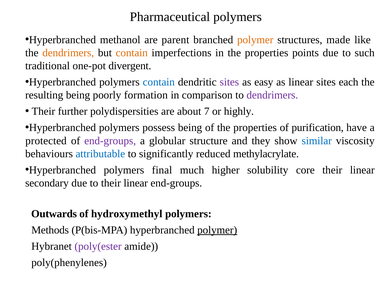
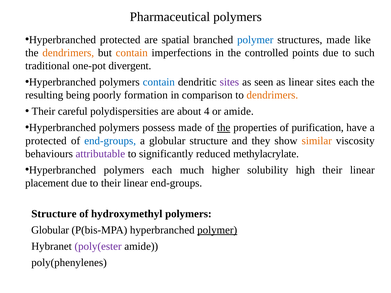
Hyperbranched methanol: methanol -> protected (120, 40)
parent: parent -> spatial (176, 40)
polymer colour: orange -> blue (255, 40)
in the properties: properties -> controlled (267, 53)
easy: easy -> seen (264, 82)
dendrimers colour: purple -> orange (272, 95)
further: further -> careful (73, 111)
7: 7 -> 4 (207, 111)
or highly: highly -> amide (239, 111)
possess being: being -> made (190, 128)
the underline: none -> present (224, 128)
end-groups colour: purple -> blue (110, 141)
similar colour: blue -> orange (317, 141)
attributable colour: blue -> purple (100, 154)
polymers final: final -> each (162, 170)
core: core -> high (305, 170)
secondary: secondary -> placement (47, 183)
Outwards: Outwards -> Structure (54, 214)
Methods: Methods -> Globular (50, 230)
